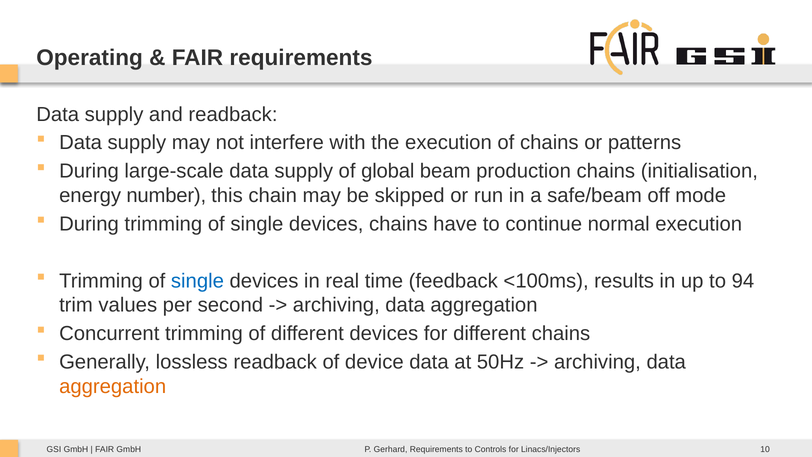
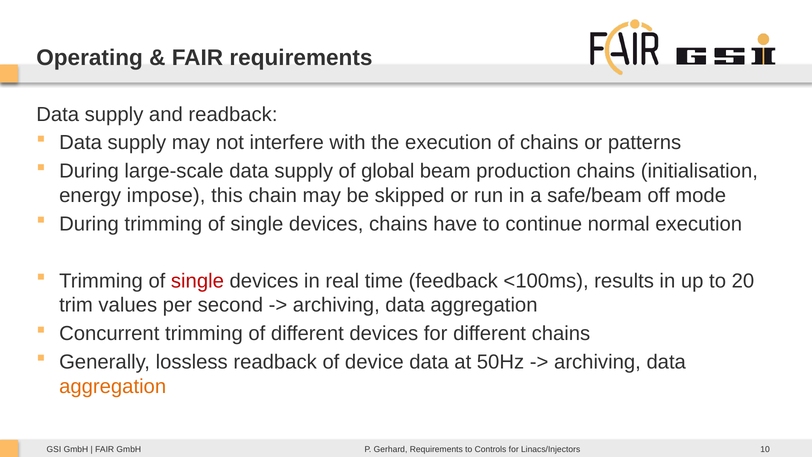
number: number -> impose (166, 195)
single colour: blue -> red (197, 281)
94: 94 -> 20 (743, 281)
